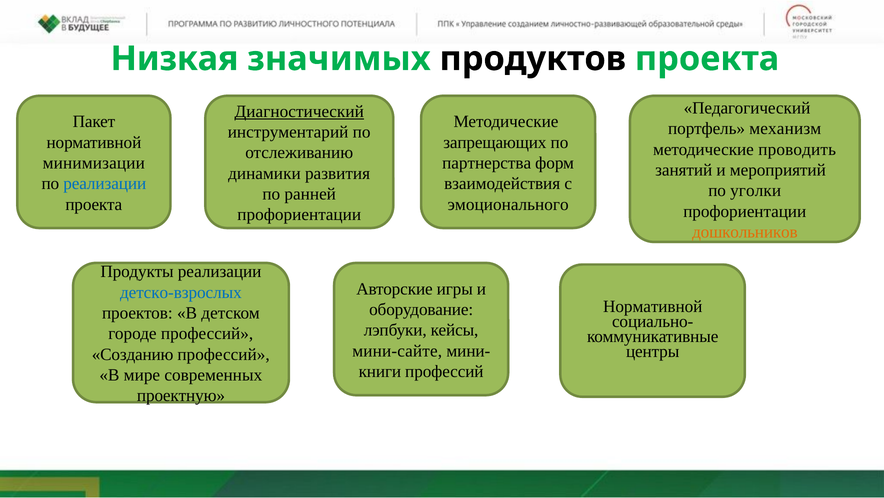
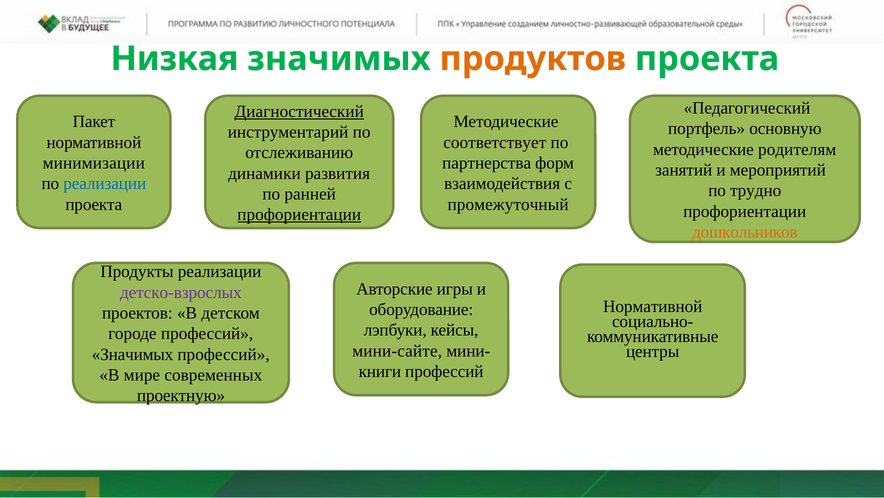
продуктов colour: black -> orange (533, 59)
механизм: механизм -> основную (785, 129)
запрещающих: запрещающих -> соответствует (495, 142)
проводить: проводить -> родителям (797, 149)
уголки: уголки -> трудно (756, 191)
эмоционального: эмоционального -> промежуточный (508, 204)
профориентации underline: none -> present (299, 215)
детско-взрослых colour: blue -> purple (181, 292)
Созданию: Созданию -> Значимых (133, 354)
